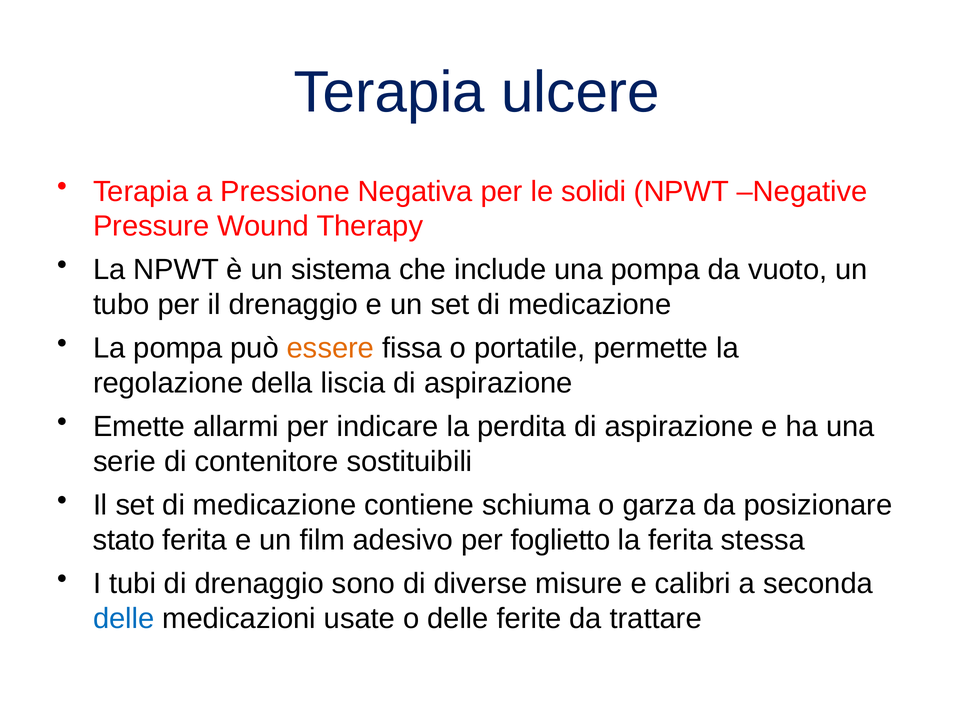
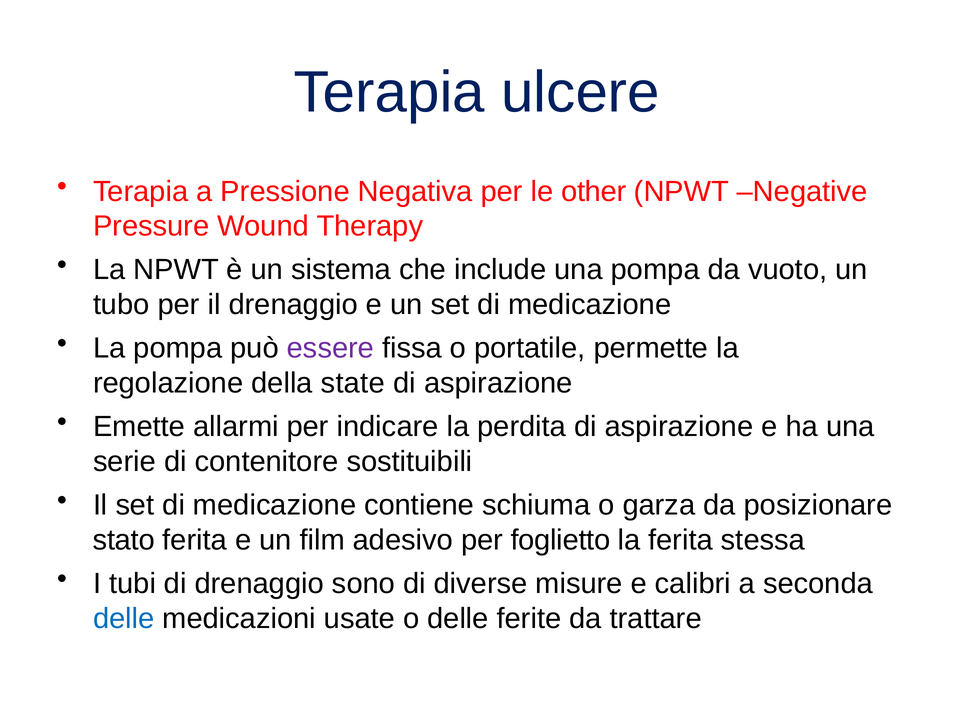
solidi: solidi -> other (594, 191)
essere colour: orange -> purple (330, 348)
liscia: liscia -> state (353, 383)
